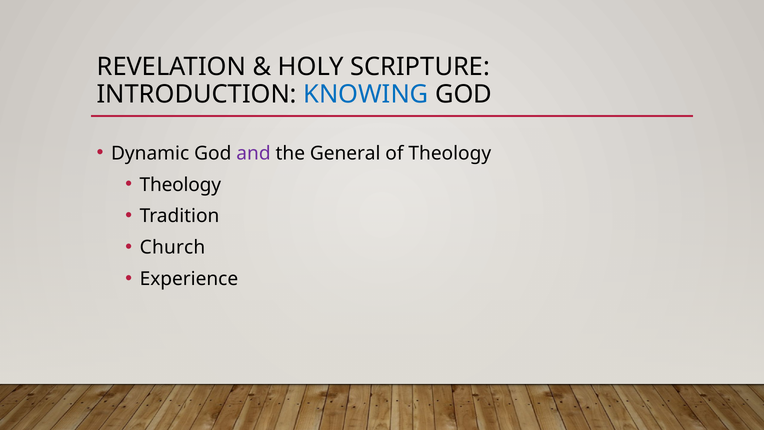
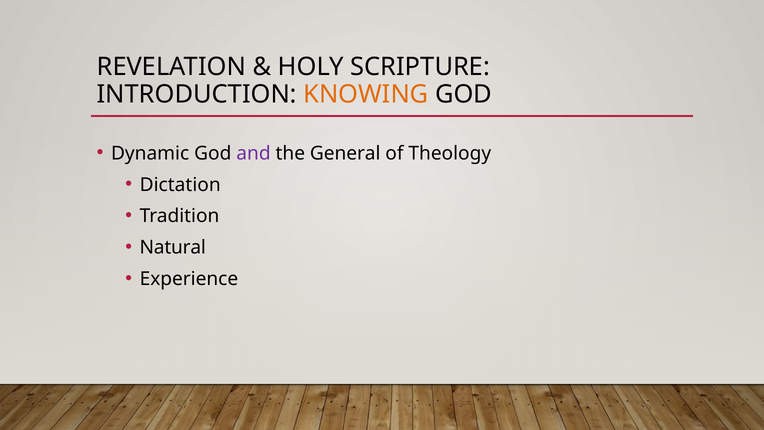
KNOWING colour: blue -> orange (366, 94)
Theology: Theology -> Dictation (180, 185)
Church: Church -> Natural (173, 248)
